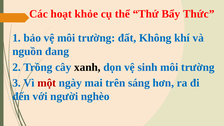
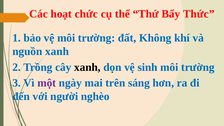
khỏe: khỏe -> chức (86, 14)
nguồn đang: đang -> xanh (57, 51)
một colour: red -> purple (47, 83)
